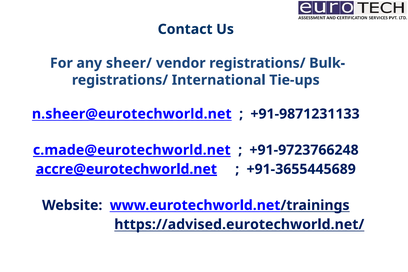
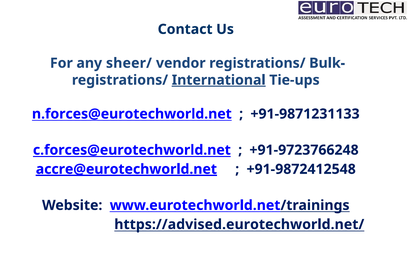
International underline: none -> present (219, 80)
n.sheer@eurotechworld.net: n.sheer@eurotechworld.net -> n.forces@eurotechworld.net (132, 114)
c.made@eurotechworld.net: c.made@eurotechworld.net -> c.forces@eurotechworld.net (132, 150)
+91-3655445689: +91-3655445689 -> +91-9872412548 (301, 169)
